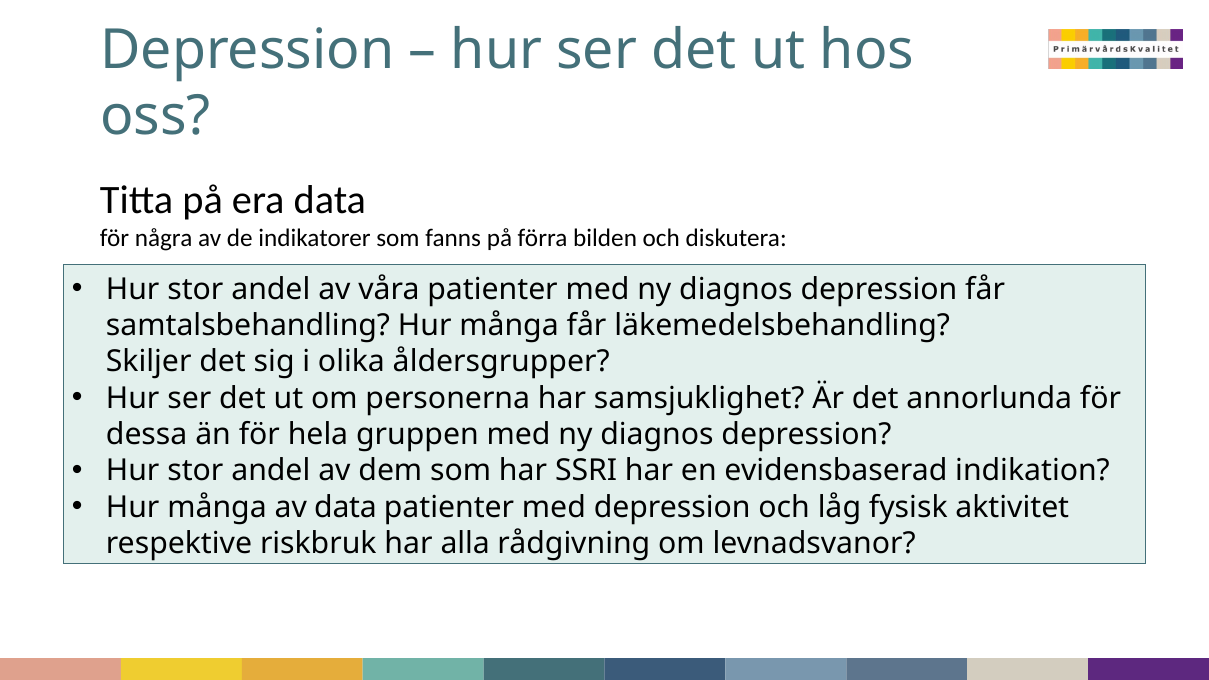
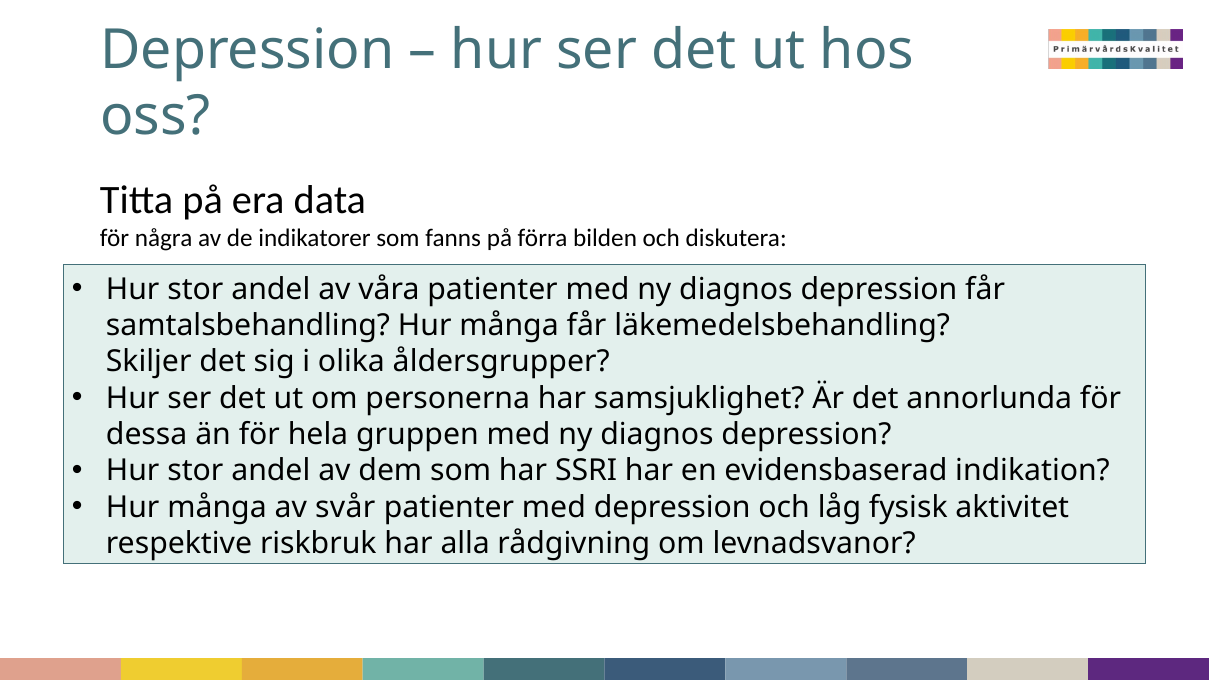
av data: data -> svår (345, 507)
